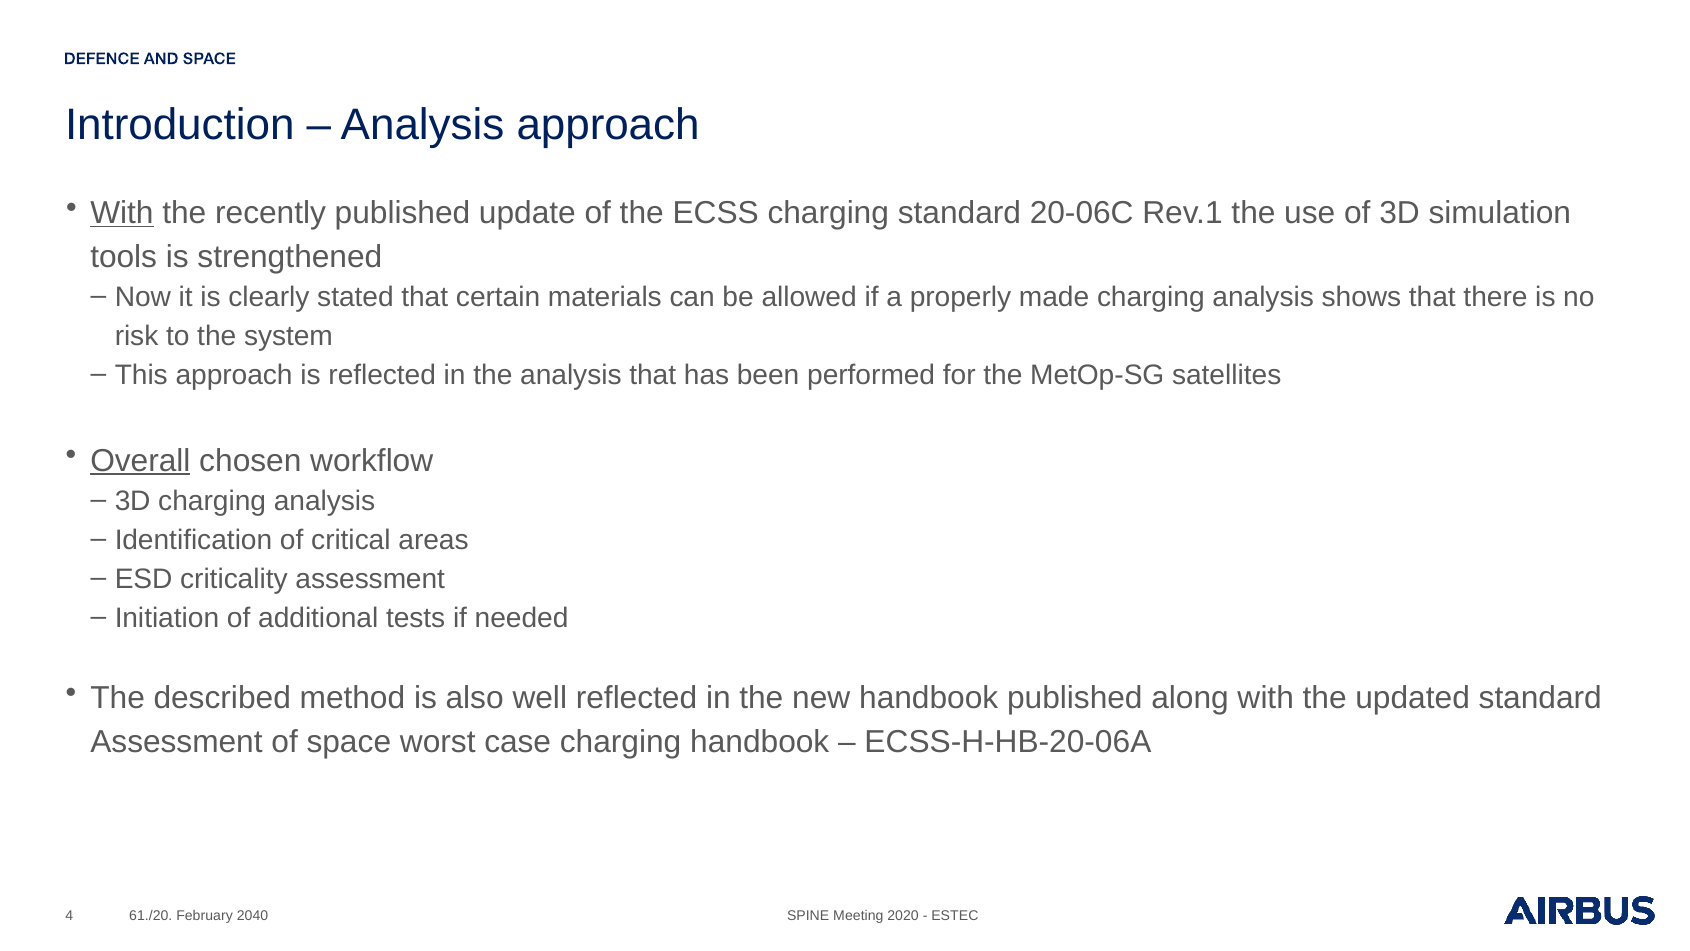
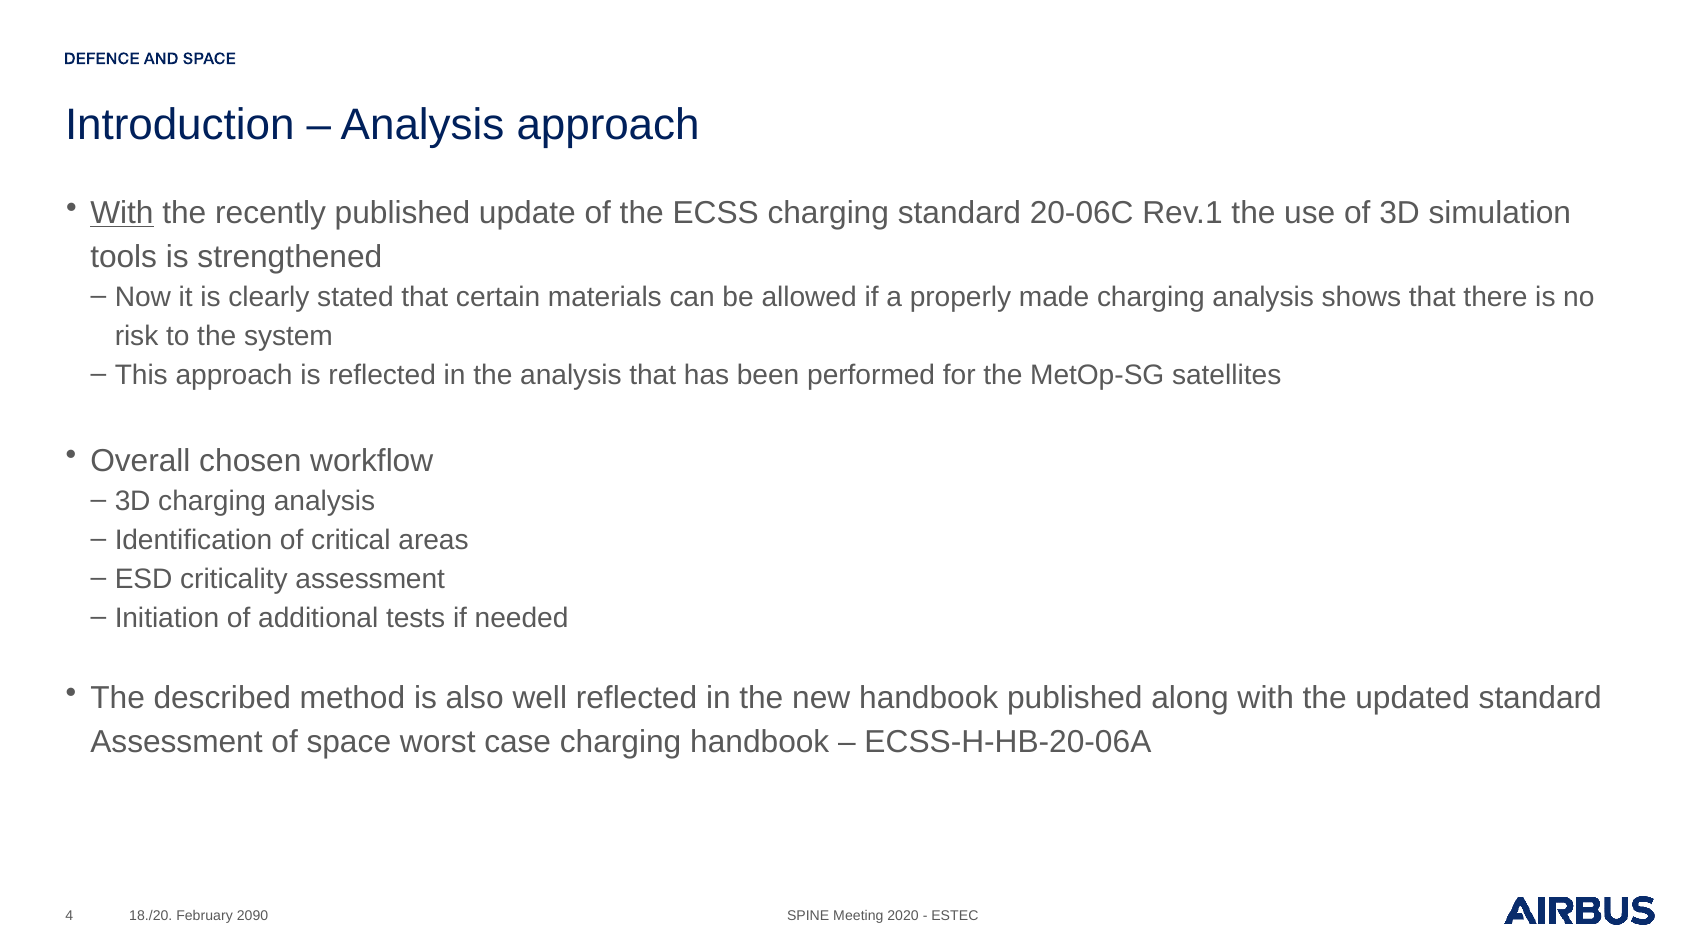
Overall underline: present -> none (140, 460)
61./20: 61./20 -> 18./20 (151, 916)
2040: 2040 -> 2090 (252, 916)
